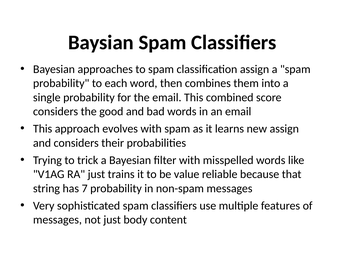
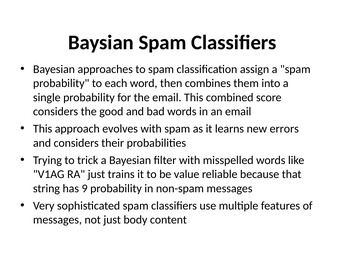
new assign: assign -> errors (284, 128)
7: 7 -> 9 (85, 188)
